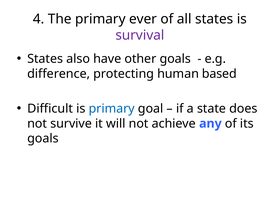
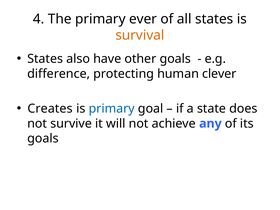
survival colour: purple -> orange (140, 35)
based: based -> clever (219, 74)
Difficult: Difficult -> Creates (50, 109)
